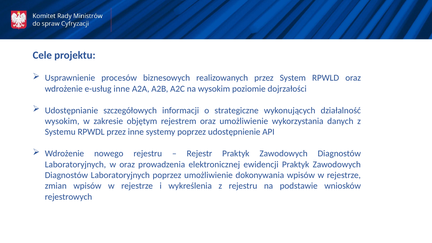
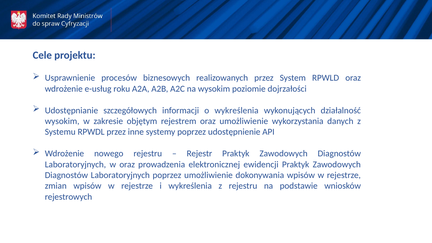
e-usług inne: inne -> roku (122, 89)
o strategiczne: strategiczne -> wykreślenia (237, 110)
